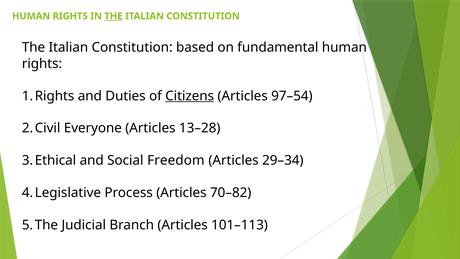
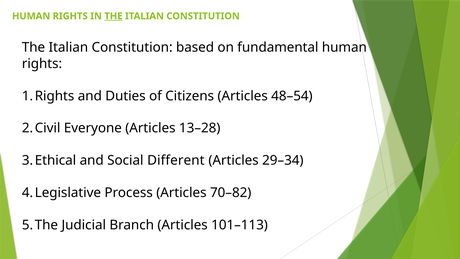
Citizens underline: present -> none (190, 96)
97–54: 97–54 -> 48–54 (292, 96)
Freedom: Freedom -> Different (176, 160)
